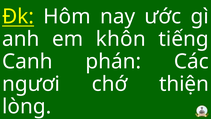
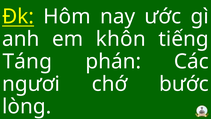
Canh: Canh -> Táng (27, 61)
thiện: thiện -> bước (184, 84)
